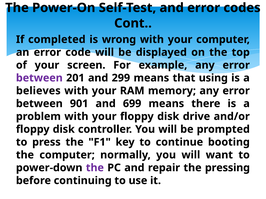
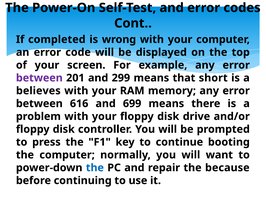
using: using -> short (213, 78)
901: 901 -> 616 (79, 104)
the colour: purple -> blue (95, 168)
pressing: pressing -> because (227, 168)
